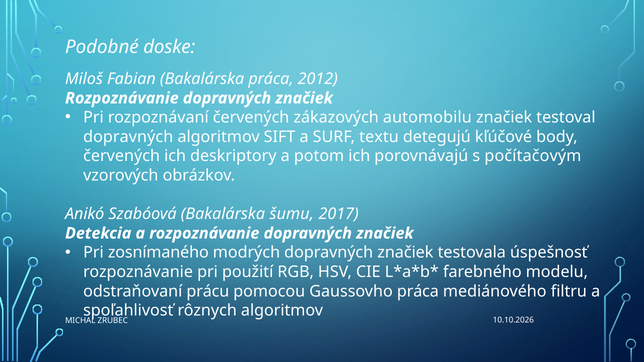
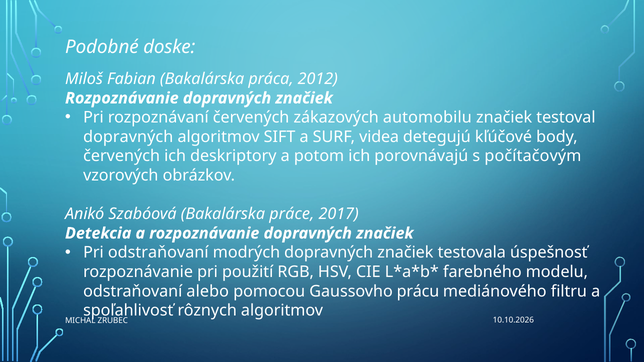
textu: textu -> videa (379, 137)
šumu: šumu -> práce (292, 214)
Pri zosnímaného: zosnímaného -> odstraňovaní (158, 253)
prácu: prácu -> alebo (208, 291)
Gaussovho práca: práca -> prácu (418, 291)
